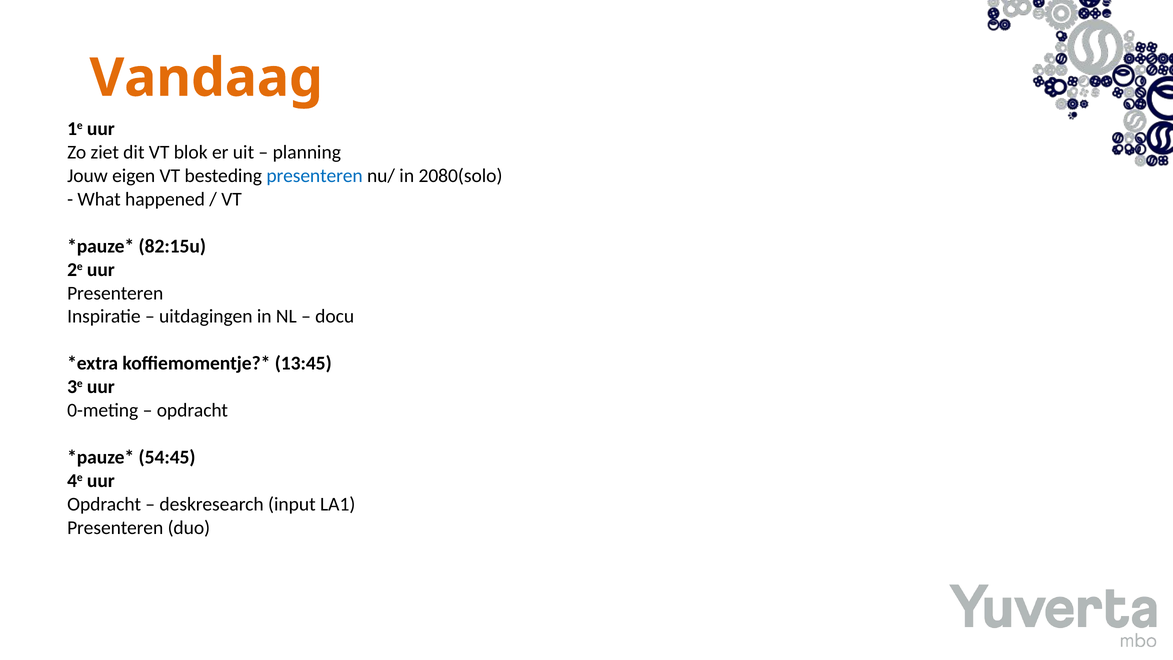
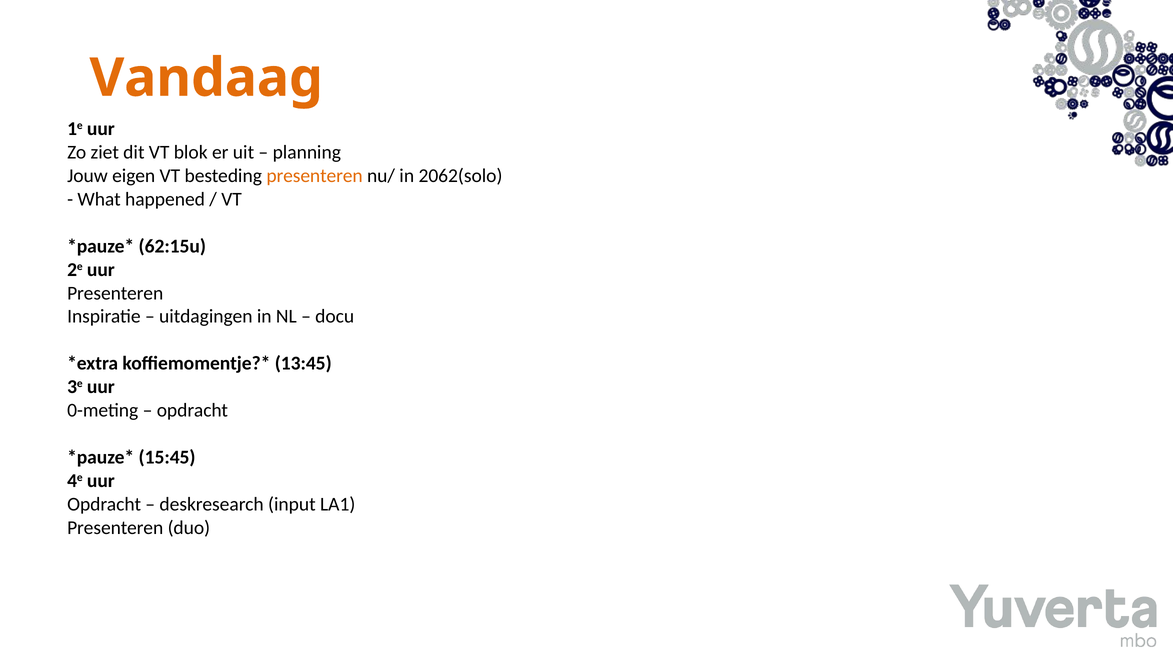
presenteren colour: blue -> orange (315, 176)
2080(solo: 2080(solo -> 2062(solo (460, 176)
82:15u: 82:15u -> 62:15u (172, 246)
54:45: 54:45 -> 15:45 (167, 457)
